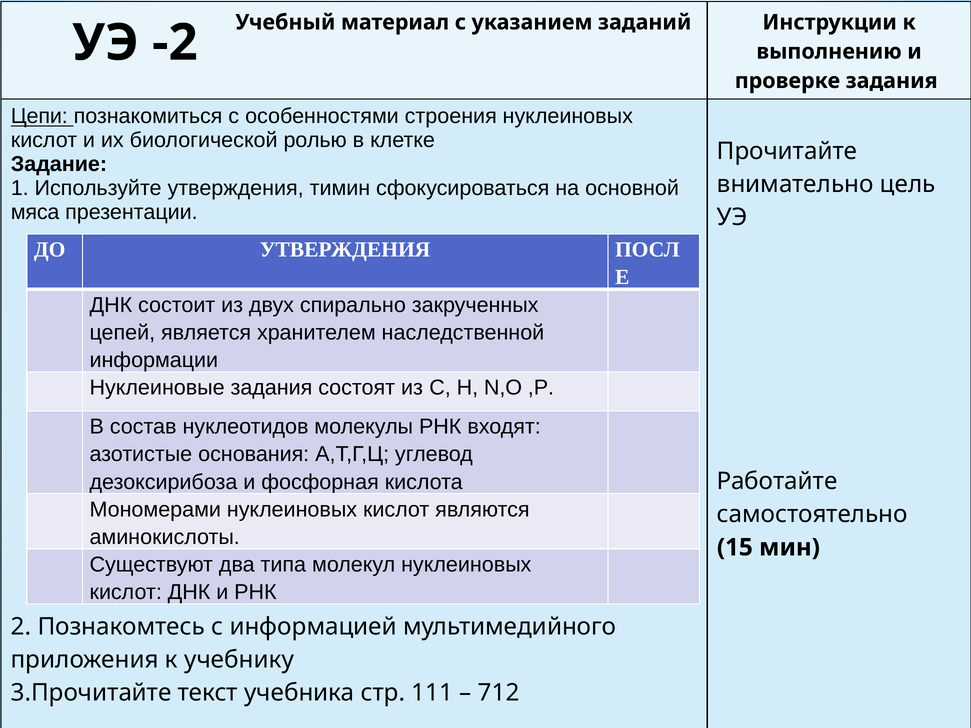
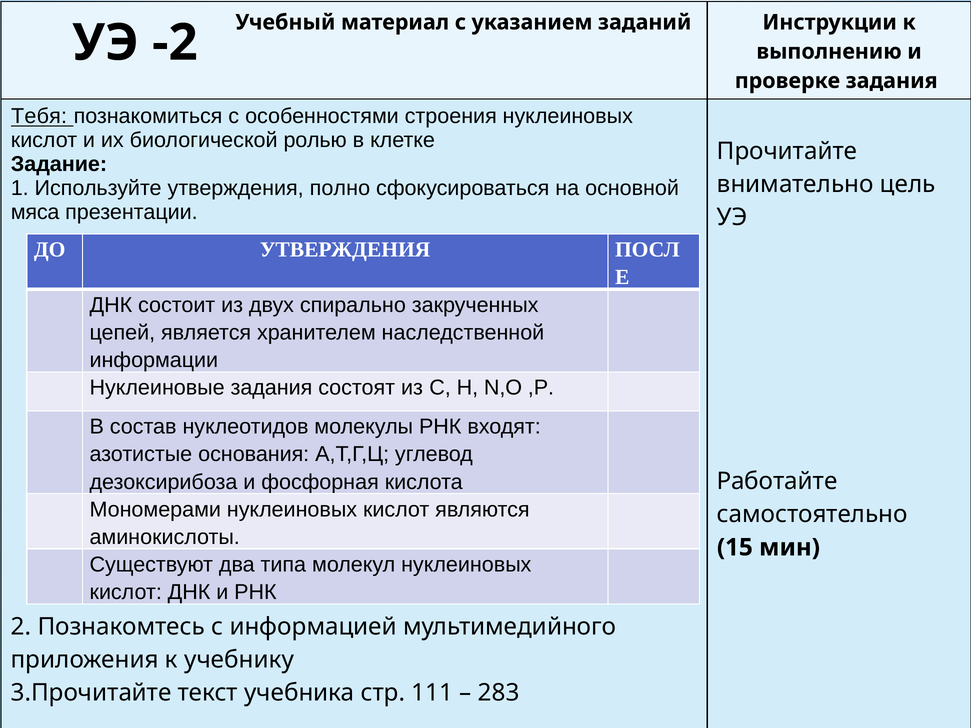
Цепи: Цепи -> Тебя (39, 116)
тимин: тимин -> полно (340, 188)
712: 712 -> 283 (499, 693)
